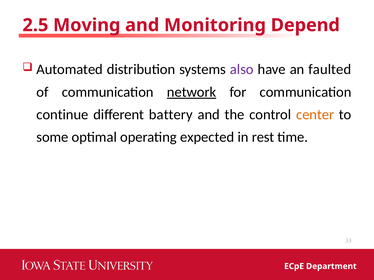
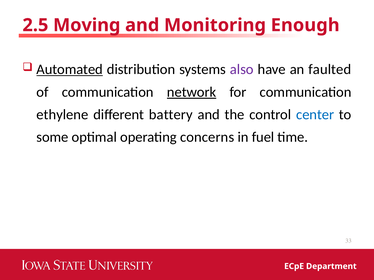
Depend: Depend -> Enough (305, 25)
Automated underline: none -> present (70, 70)
continue: continue -> ethylene (62, 115)
center colour: orange -> blue (315, 115)
expected: expected -> concerns (207, 137)
rest: rest -> fuel (263, 137)
